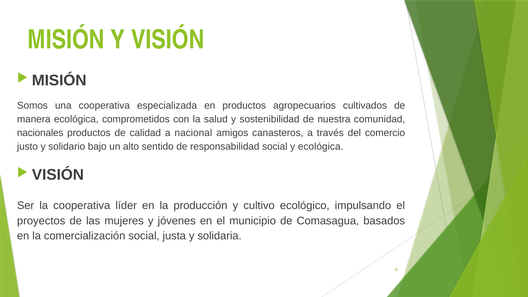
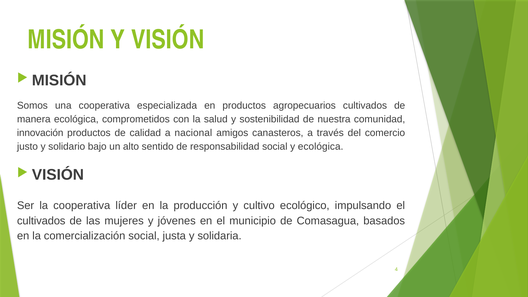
nacionales: nacionales -> innovación (40, 133)
proyectos: proyectos -> cultivados (41, 221)
